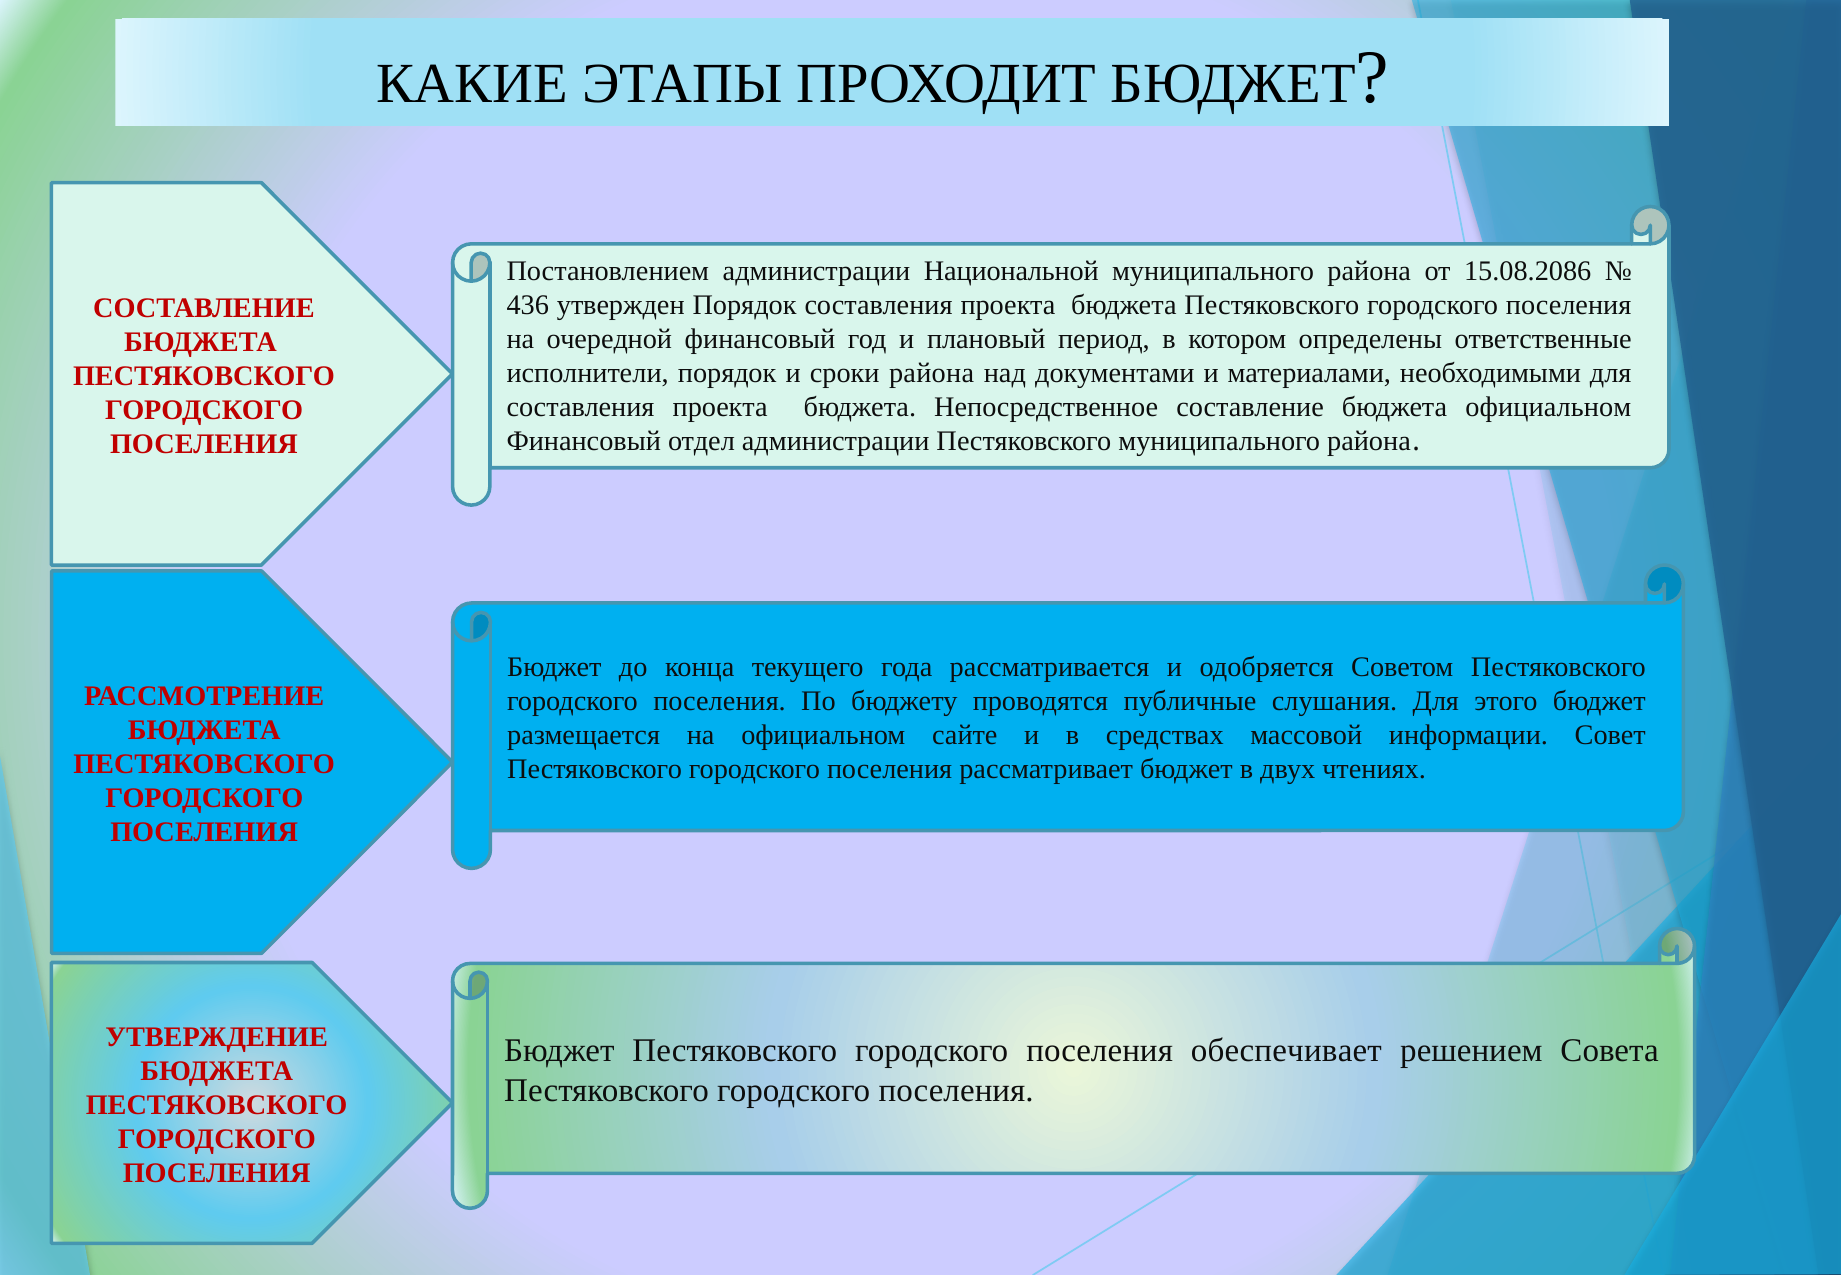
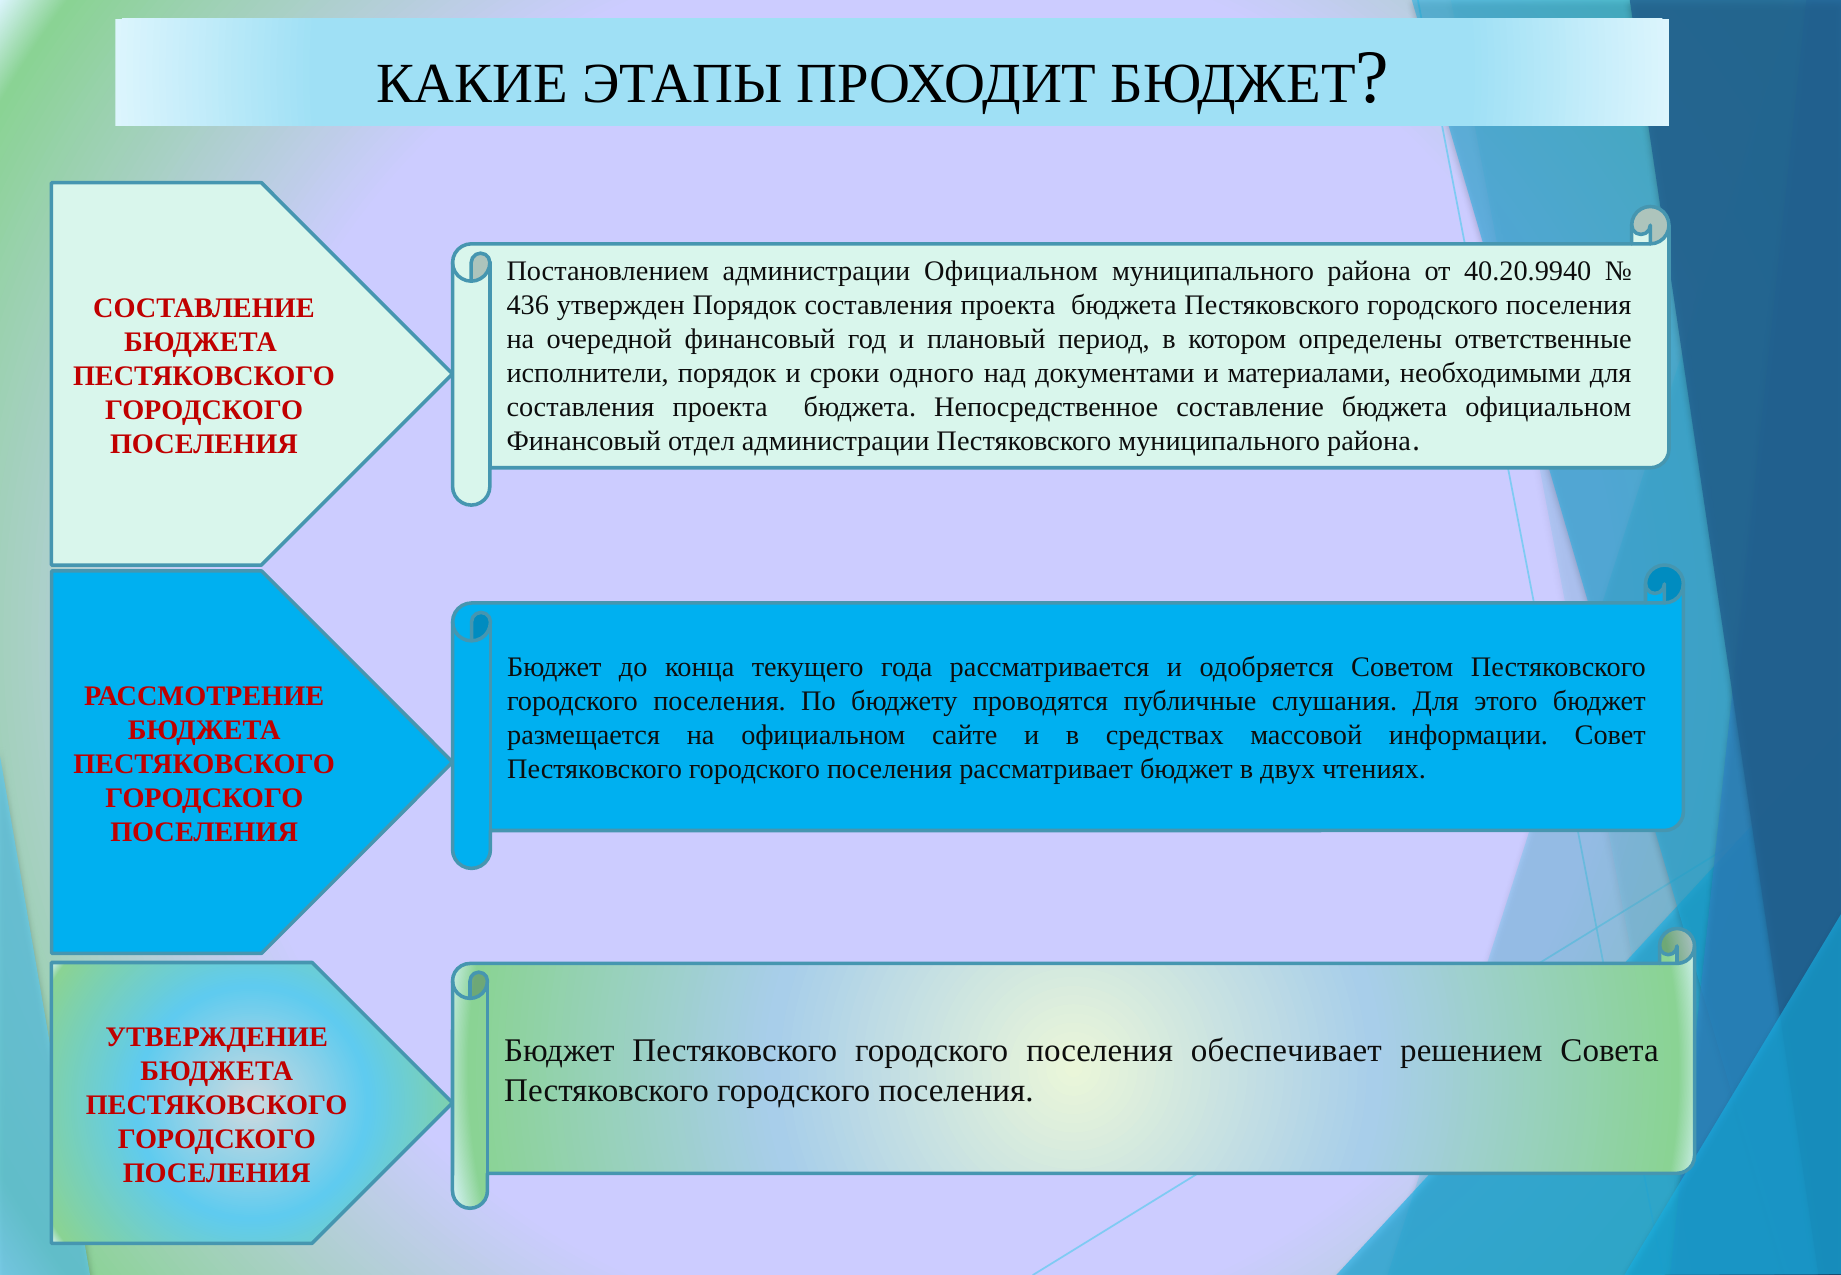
администрации Национальной: Национальной -> Официальном (1011, 271)
15.08.2086: 15.08.2086 -> 40.20.9940 (1528, 271)
сроки района: района -> одного (932, 373)
